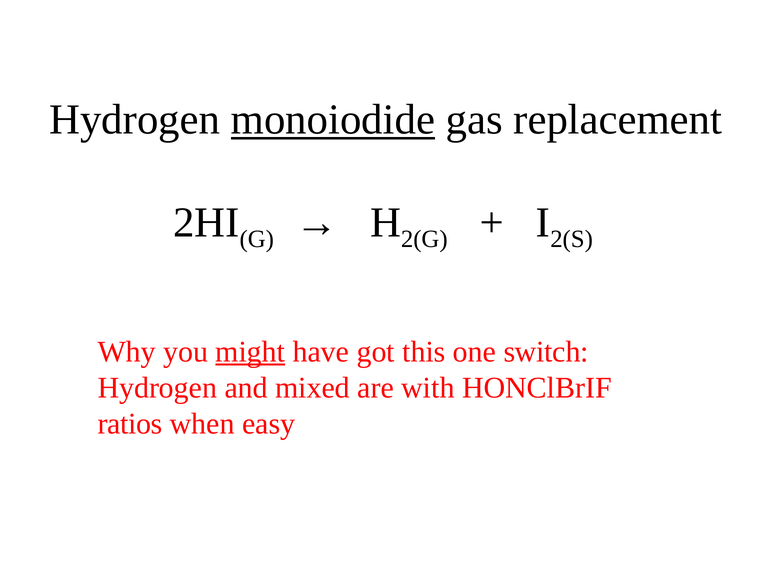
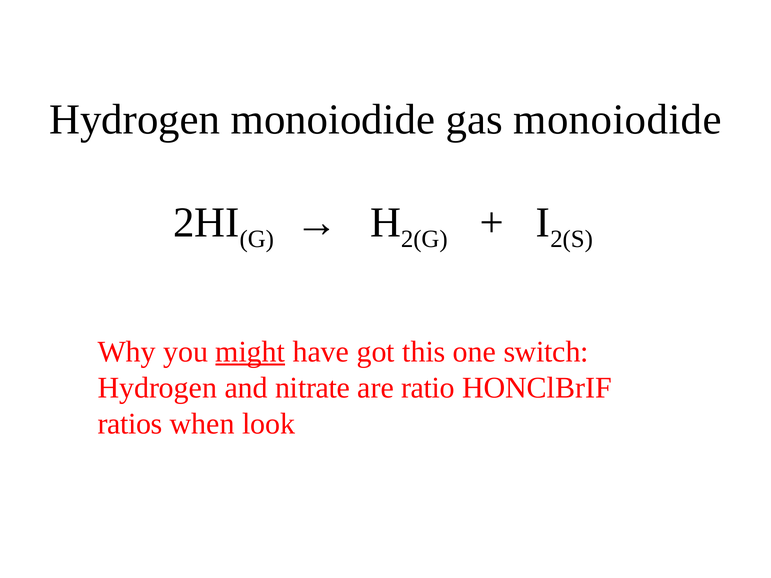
monoiodide underline: present -> none (333, 120)
gas replacement: replacement -> monoiodide (618, 120)
mixed: mixed -> nitrate (313, 388)
with: with -> ratio (428, 388)
easy: easy -> look (269, 424)
